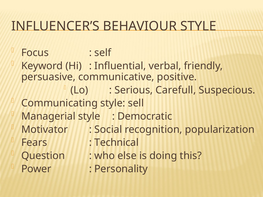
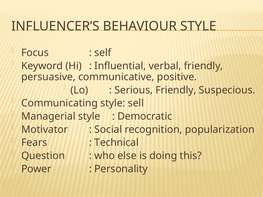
Serious Carefull: Carefull -> Friendly (176, 90)
